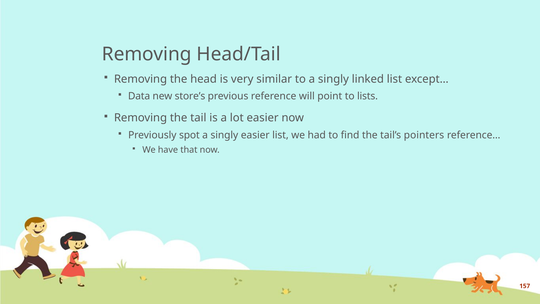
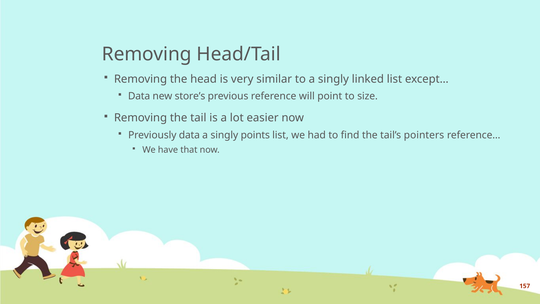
lists: lists -> size (368, 96)
Previously spot: spot -> data (189, 135)
singly easier: easier -> points (255, 135)
